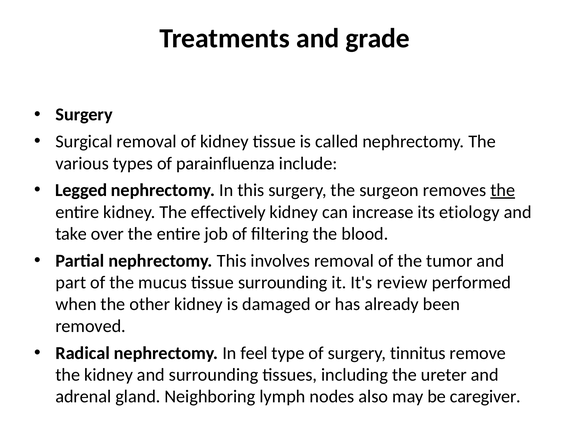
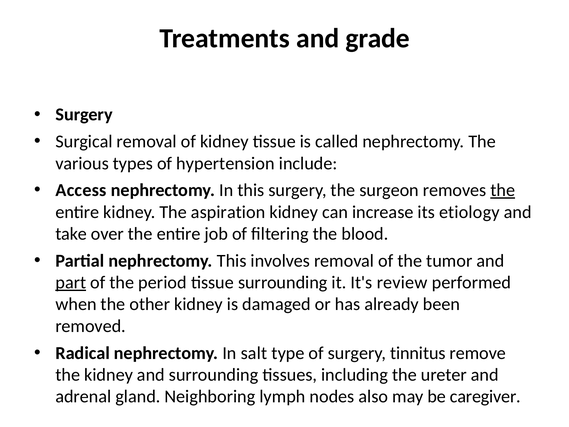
parainfluenza: parainfluenza -> hypertension (225, 163)
Legged: Legged -> Access (81, 190)
effectively: effectively -> aspiration (228, 212)
part underline: none -> present (71, 282)
mucus: mucus -> period (163, 282)
feel: feel -> salt (254, 353)
